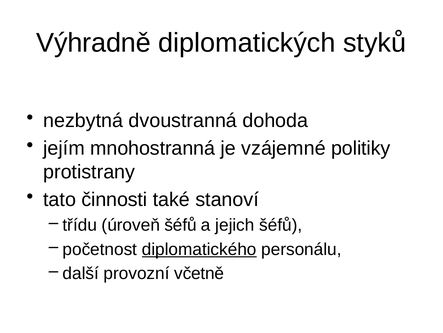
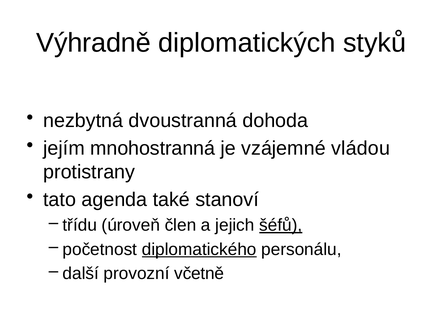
politiky: politiky -> vládou (361, 148)
činnosti: činnosti -> agenda (114, 199)
úroveň šéfů: šéfů -> člen (180, 225)
šéfů underline: none -> present (281, 225)
